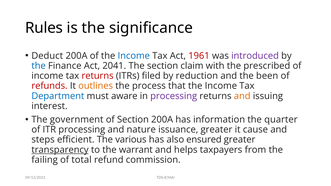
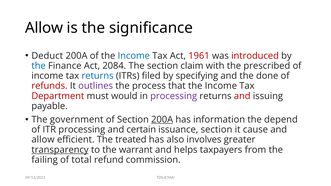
Rules: Rules -> Allow (44, 28)
introduced colour: purple -> red (255, 56)
2041: 2041 -> 2084 (114, 66)
returns colour: red -> blue (98, 76)
reduction: reduction -> specifying (197, 76)
been: been -> done (267, 76)
outlines colour: orange -> purple (96, 86)
Department colour: blue -> red (58, 96)
aware: aware -> would (124, 96)
and colour: orange -> red (242, 96)
interest: interest -> payable (50, 106)
200A underline: none -> present (162, 120)
quarter: quarter -> depend (281, 120)
nature: nature -> certain (141, 130)
issuance greater: greater -> section (216, 130)
steps: steps -> allow (43, 140)
various: various -> treated (131, 140)
ensured: ensured -> involves (204, 140)
